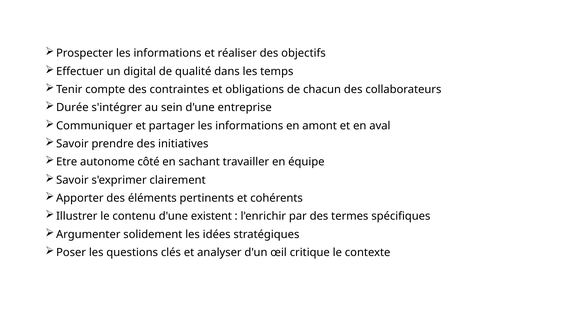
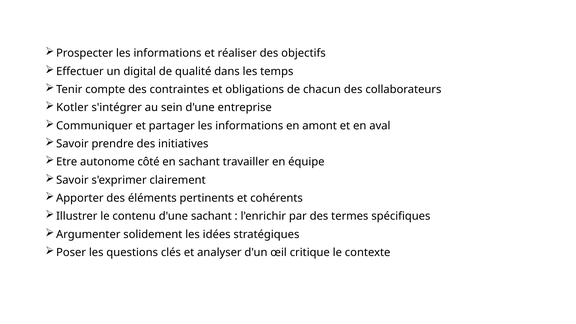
Durée: Durée -> Kotler (72, 108)
d'une existent: existent -> sachant (211, 216)
